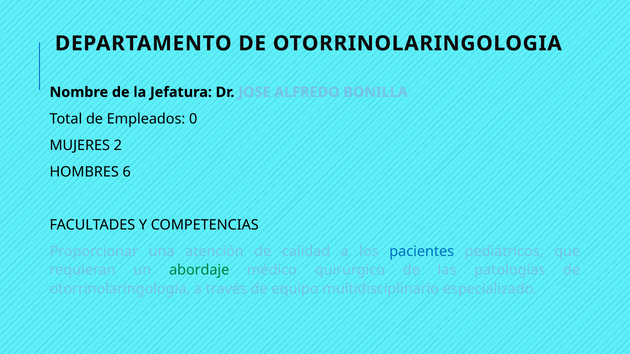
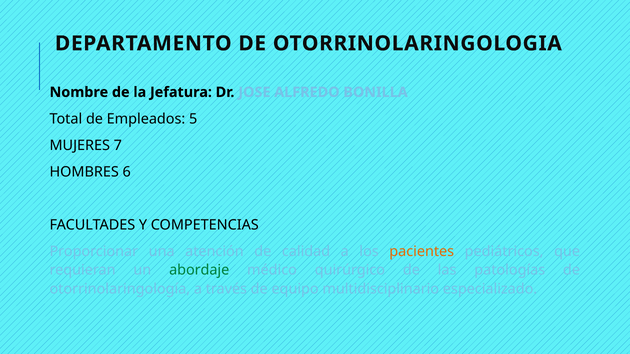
0: 0 -> 5 (193, 119)
2: 2 -> 7 (118, 145)
pacientes colour: blue -> orange (422, 252)
